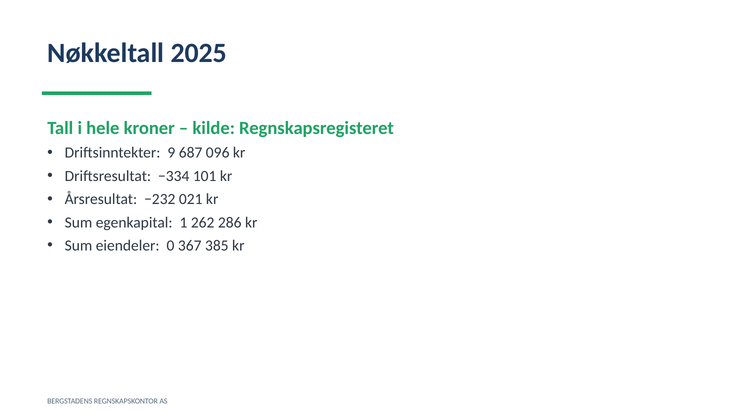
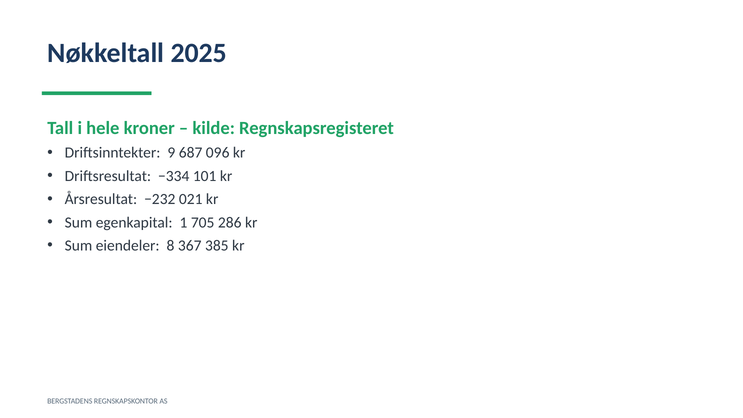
262: 262 -> 705 (203, 222)
0: 0 -> 8 (171, 246)
